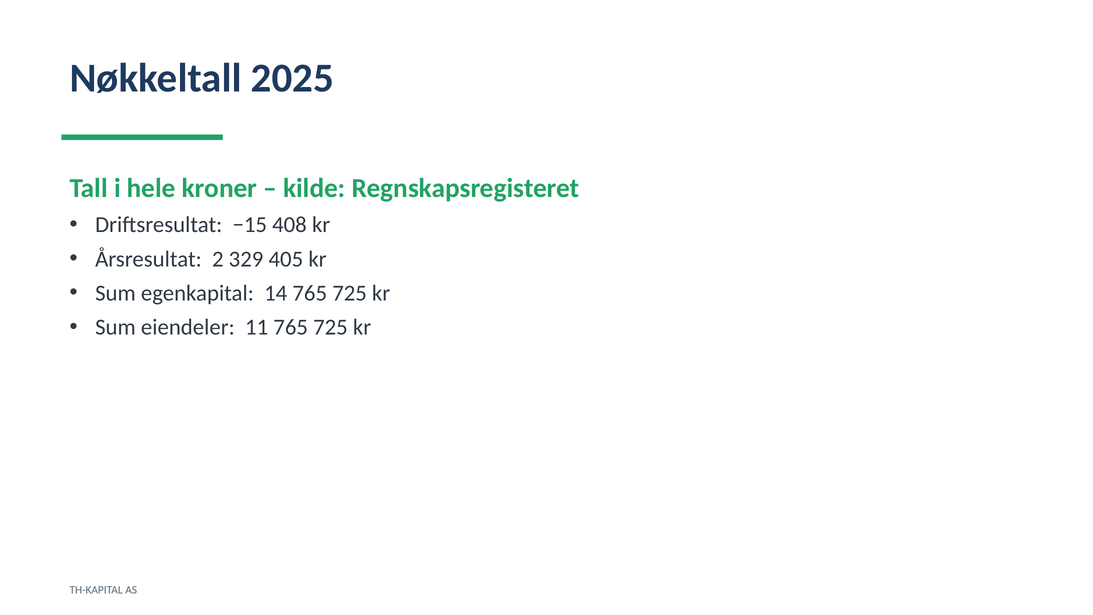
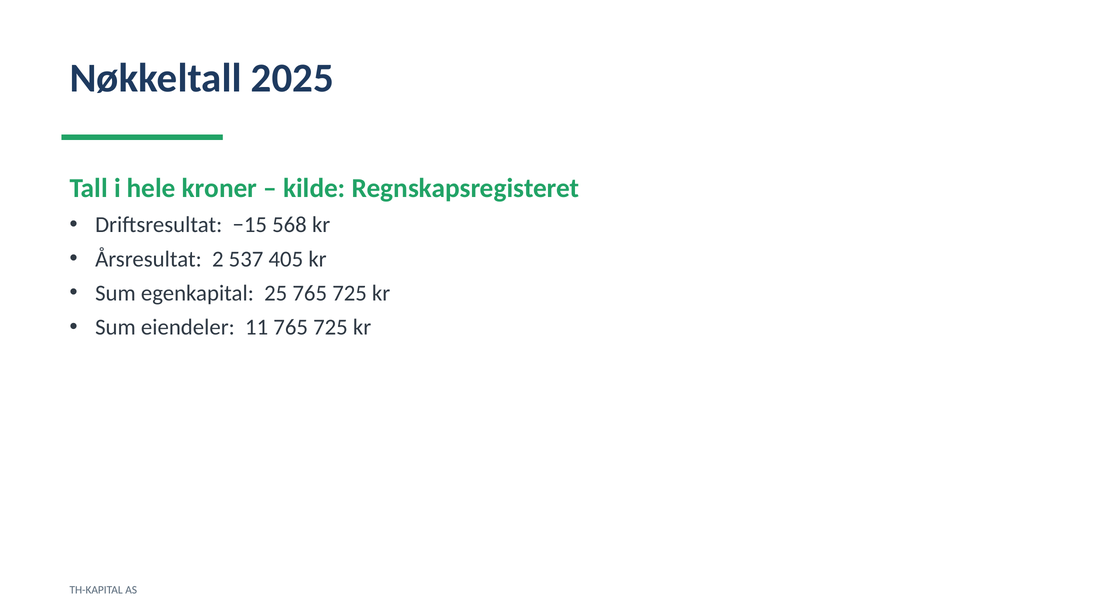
408: 408 -> 568 (289, 225)
329: 329 -> 537 (246, 259)
14: 14 -> 25 (276, 293)
